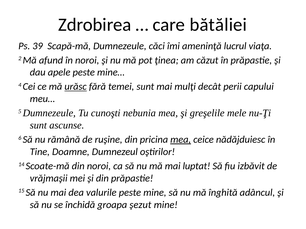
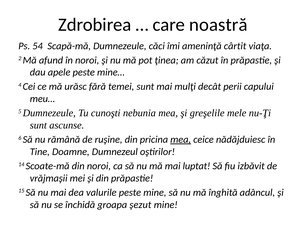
bătăliei: bătăliei -> noastră (218, 25)
39: 39 -> 54 (38, 46)
lucrul: lucrul -> cârtit (235, 46)
urăsc underline: present -> none (76, 87)
